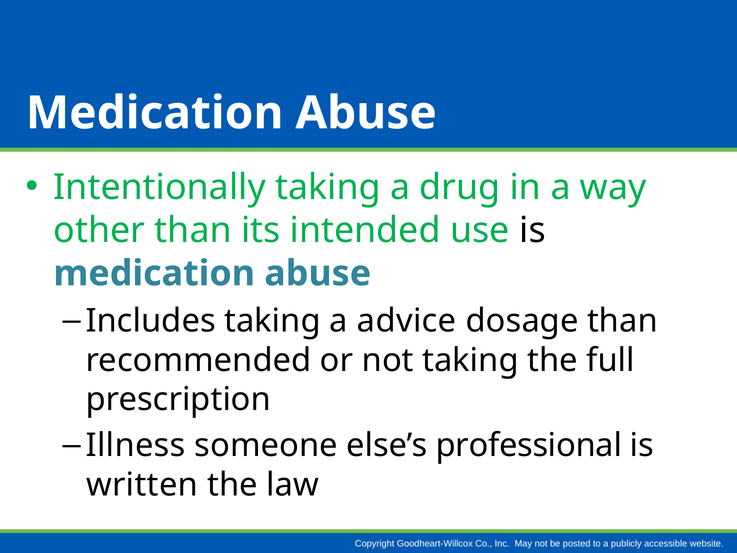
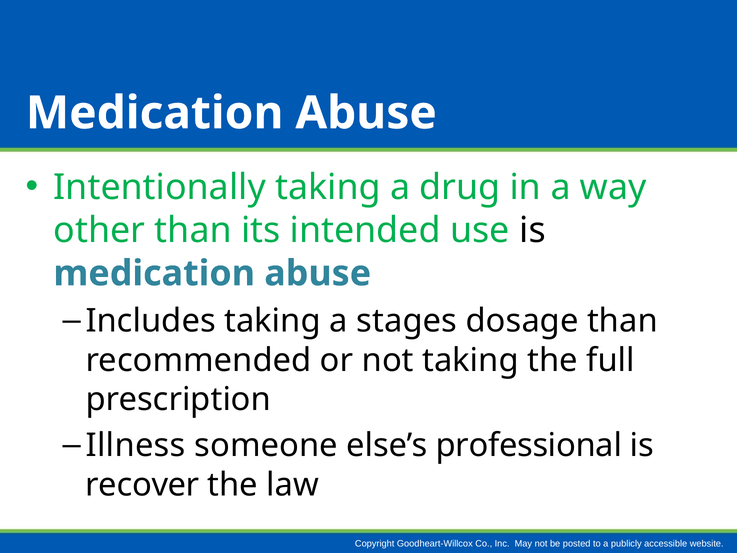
advice: advice -> stages (407, 321)
written: written -> recover (142, 485)
